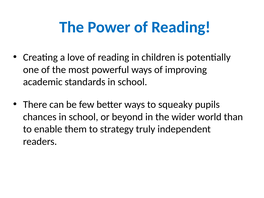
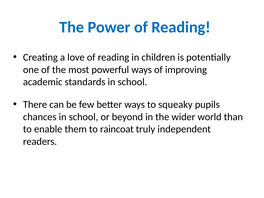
strategy: strategy -> raincoat (117, 129)
